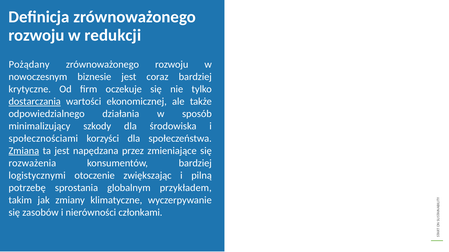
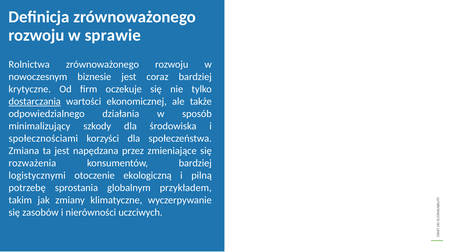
redukcji: redukcji -> sprawie (113, 35)
Pożądany: Pożądany -> Rolnictwa (29, 65)
Zmiana underline: present -> none (24, 151)
zwiększając: zwiększając -> ekologiczną (148, 176)
członkami: członkami -> uczciwych (140, 213)
